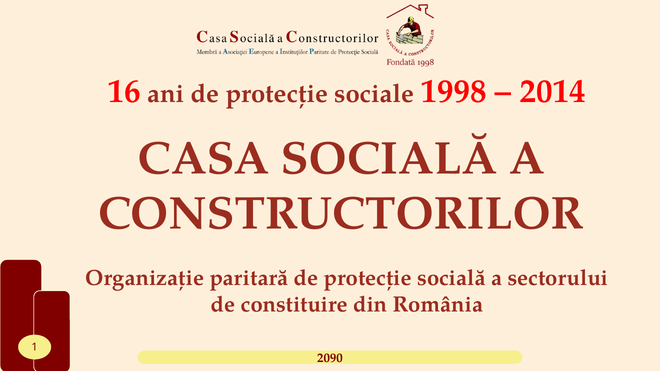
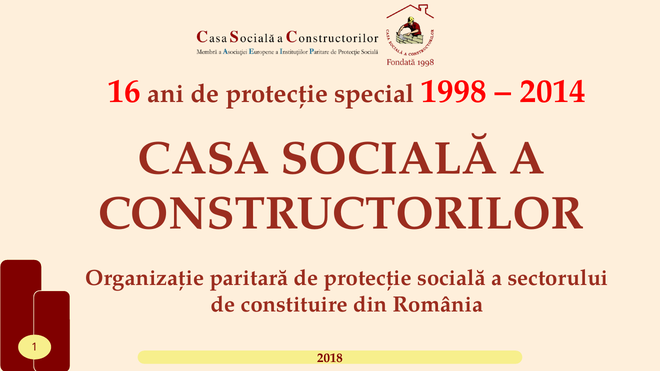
sociale: sociale -> special (374, 94)
2090: 2090 -> 2018 (330, 358)
